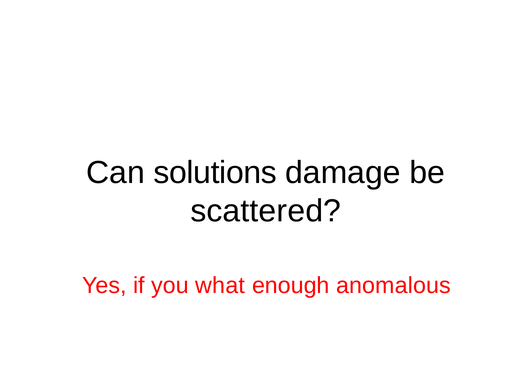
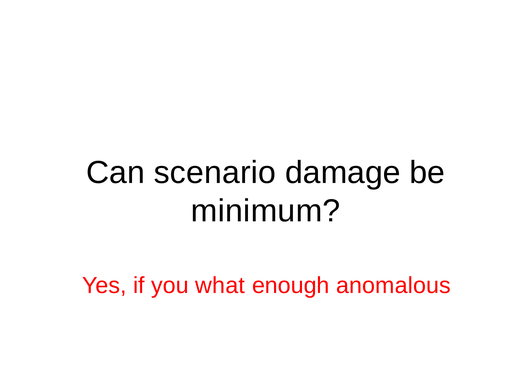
solutions: solutions -> scenario (215, 173)
scattered: scattered -> minimum (266, 211)
